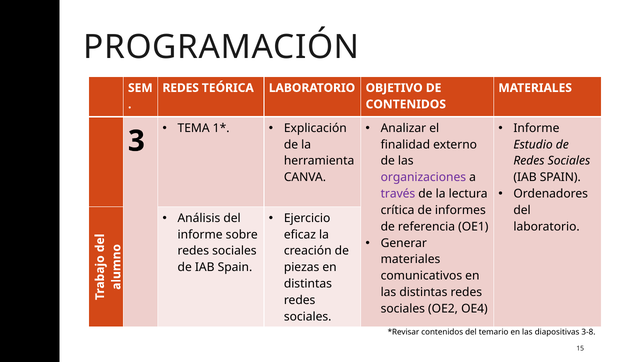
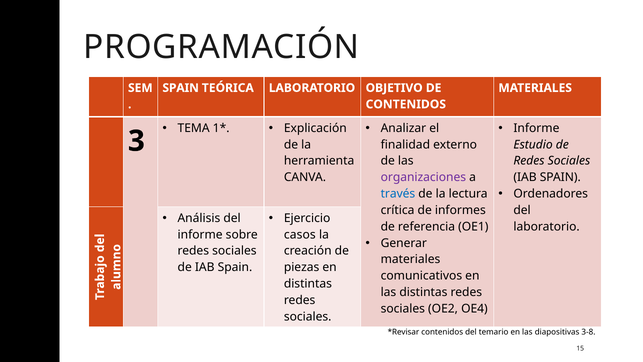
REDES: REDES -> SPAIN (181, 88)
través colour: purple -> blue (398, 194)
eficaz: eficaz -> casos (300, 234)
